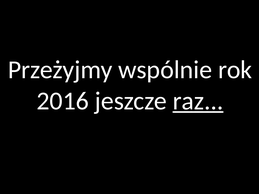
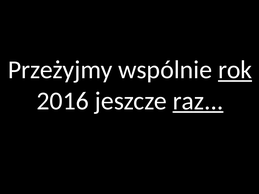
rok underline: none -> present (235, 70)
